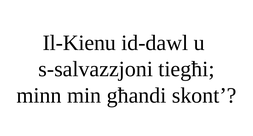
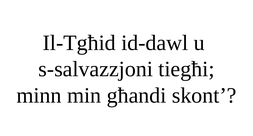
Il-Kienu: Il-Kienu -> Il-Tgħid (79, 43)
